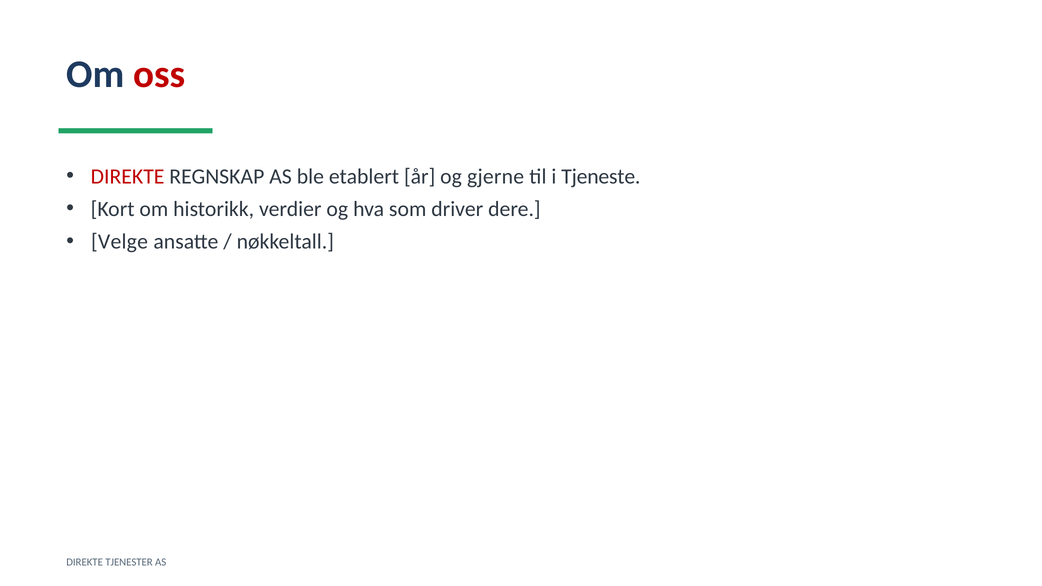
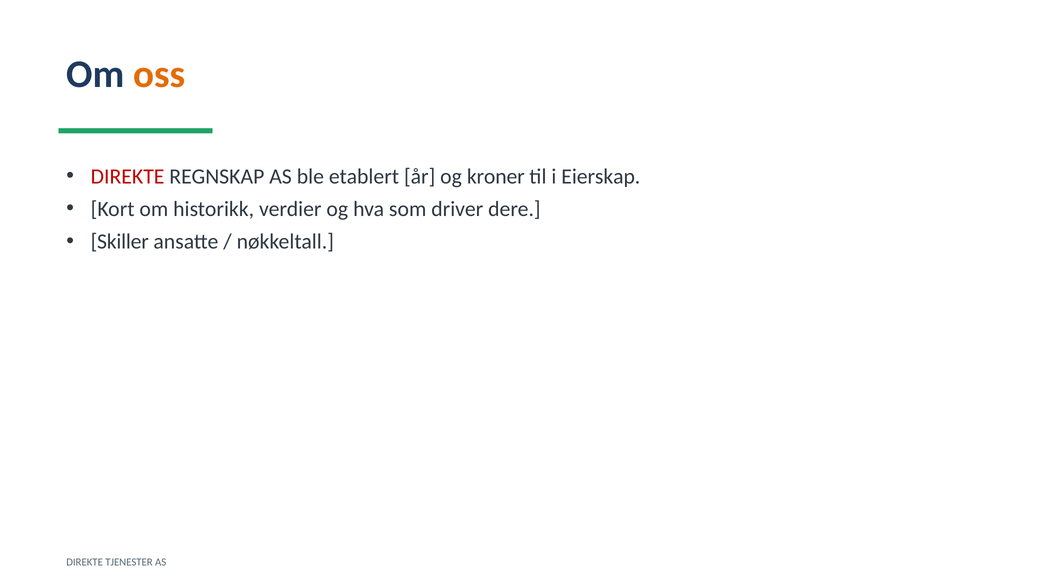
oss colour: red -> orange (159, 74)
gjerne: gjerne -> kroner (496, 176)
Tjeneste: Tjeneste -> Eierskap (601, 176)
Velge: Velge -> Skiller (120, 242)
